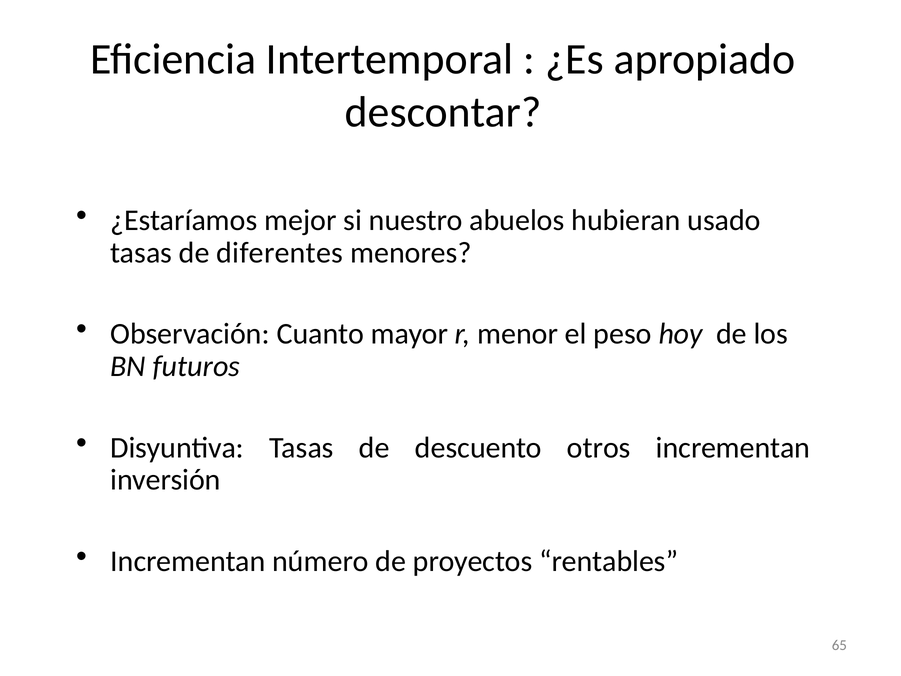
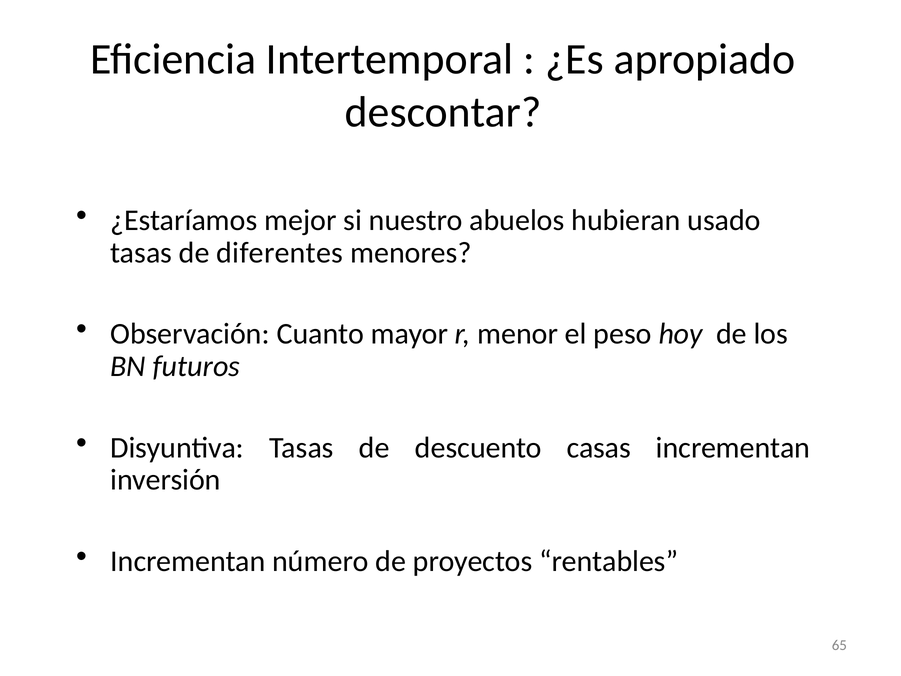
otros: otros -> casas (599, 447)
